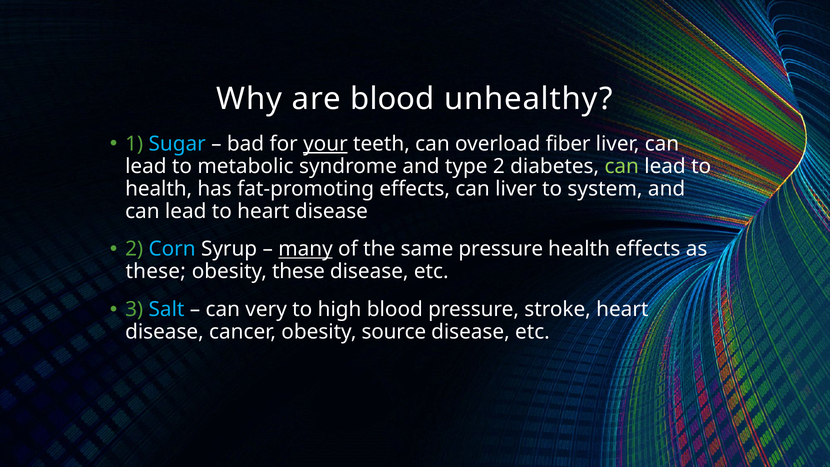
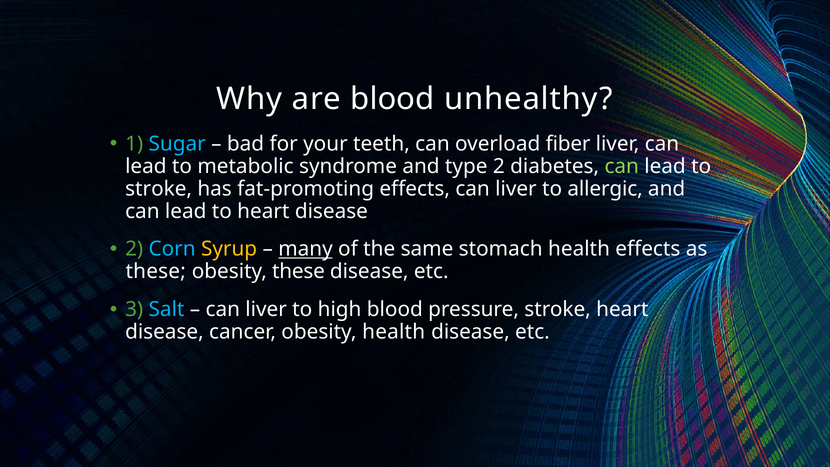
your underline: present -> none (325, 144)
health: health -> stroke (159, 189)
system: system -> allergic (605, 189)
Syrup colour: white -> yellow (229, 249)
same pressure: pressure -> stomach (501, 249)
very: very -> liver (266, 310)
obesity source: source -> health (394, 332)
